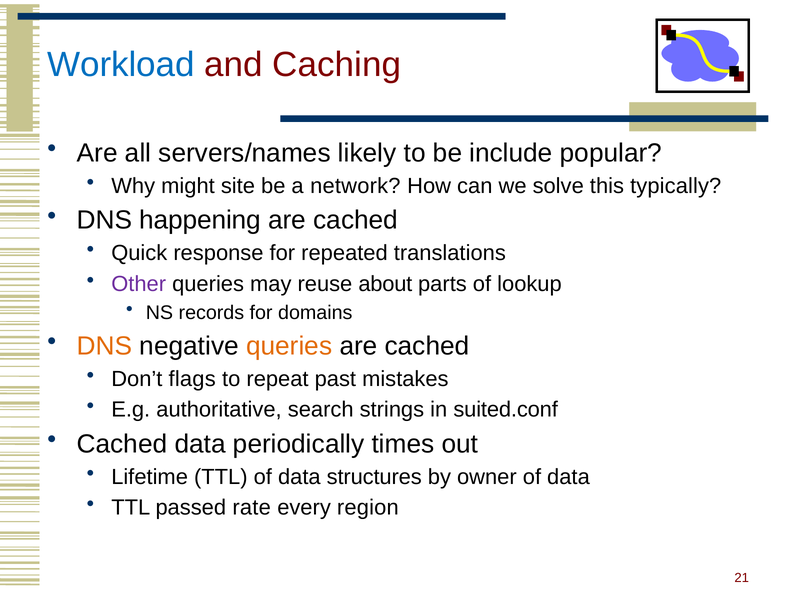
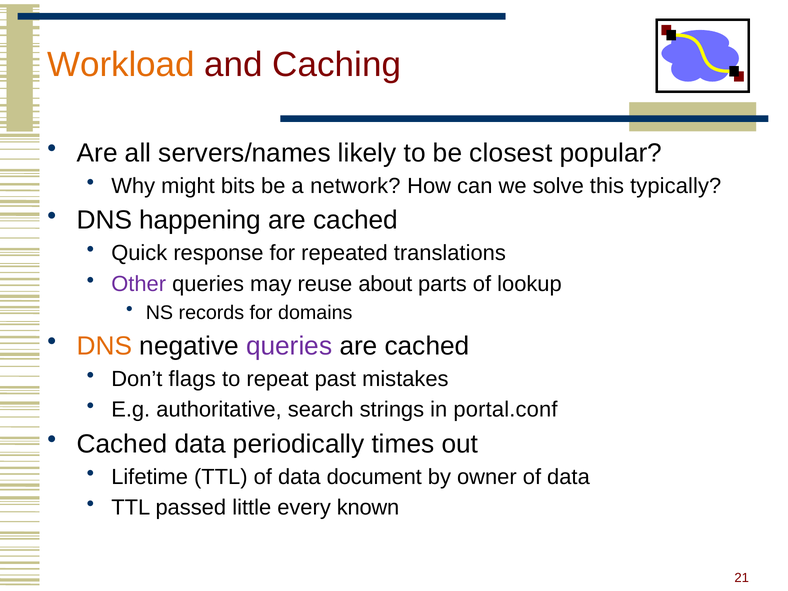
Workload colour: blue -> orange (121, 65)
include: include -> closest (511, 153)
site: site -> bits (238, 186)
queries colour: orange -> purple (289, 346)
suited.conf: suited.conf -> portal.conf (505, 410)
structures: structures -> document (374, 477)
rate: rate -> little (252, 508)
region: region -> known (368, 508)
